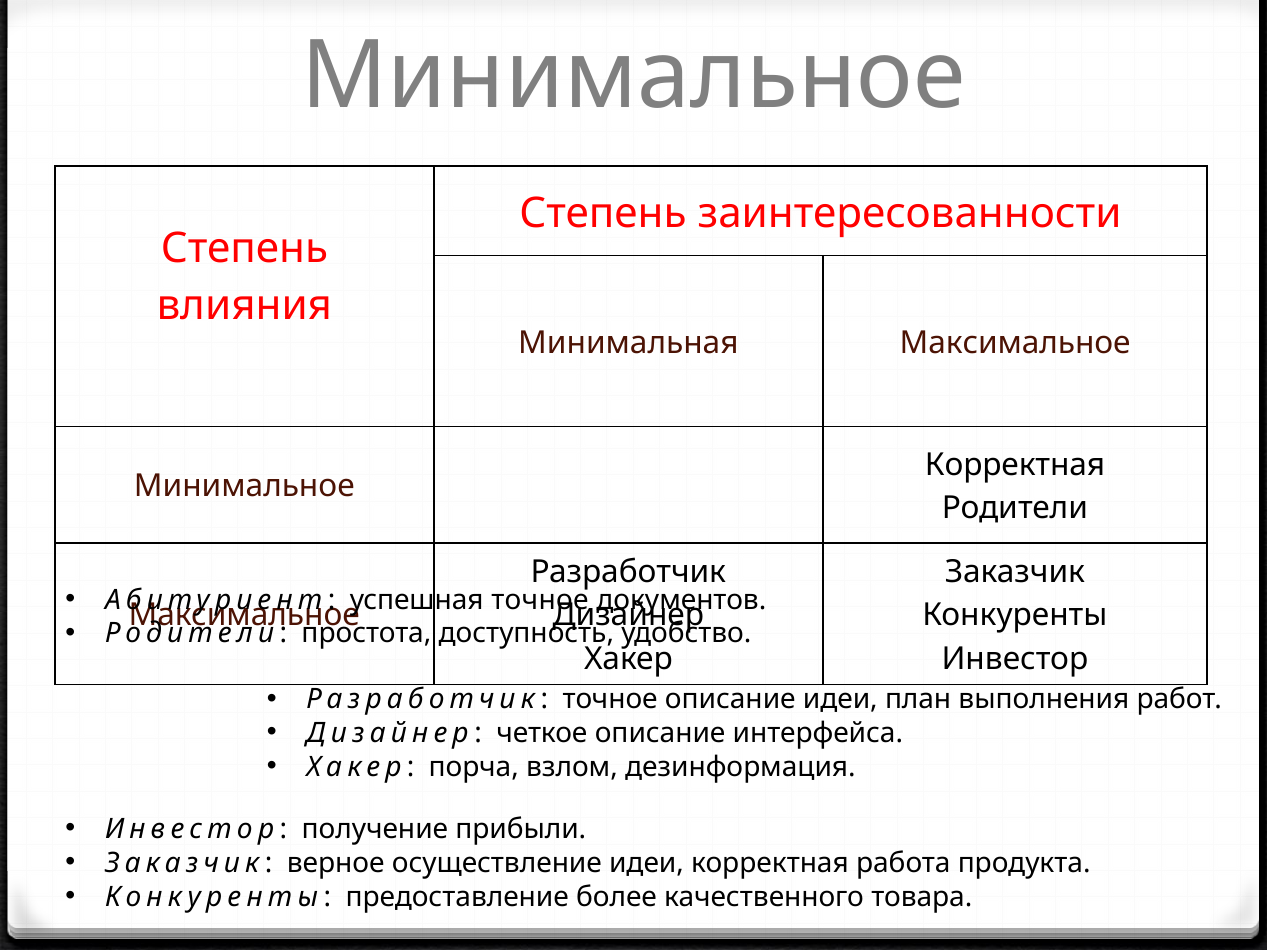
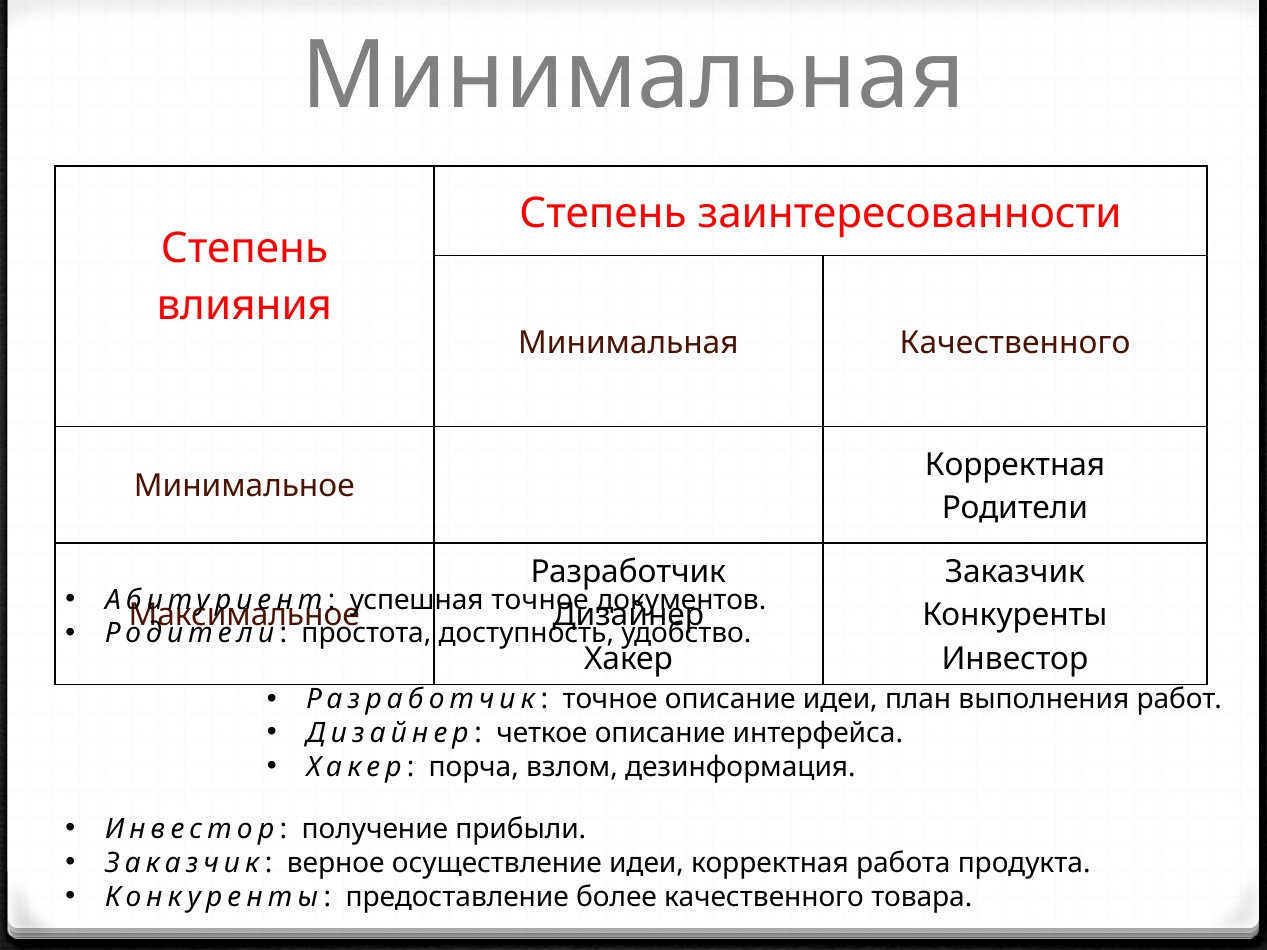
Минимальное: Минимальное -> Минимальная (633, 76)
Минимальная Максимальное: Максимальное -> Качественного (1015, 343)
